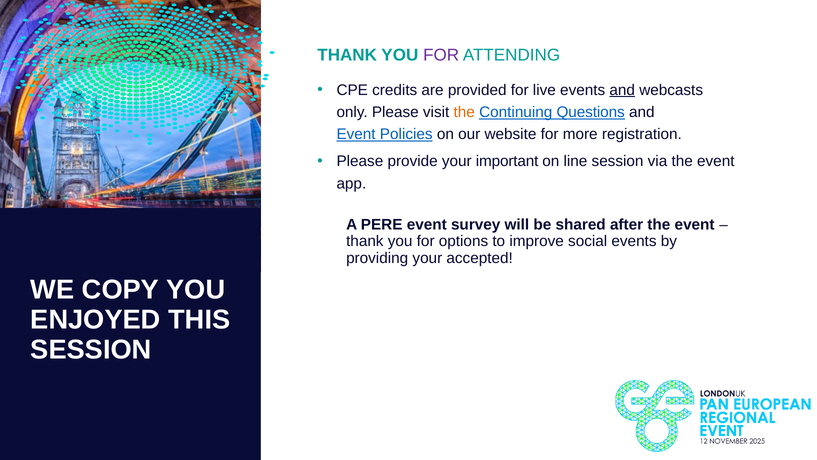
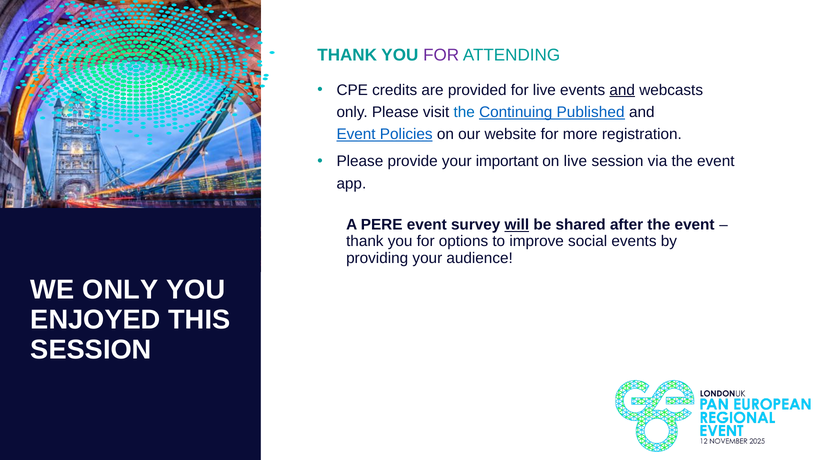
the colour: orange -> blue (464, 112)
Questions: Questions -> Published (591, 112)
on line: line -> live (575, 161)
will underline: none -> present (517, 225)
accepted: accepted -> audience (480, 258)
WE COPY: COPY -> ONLY (120, 290)
